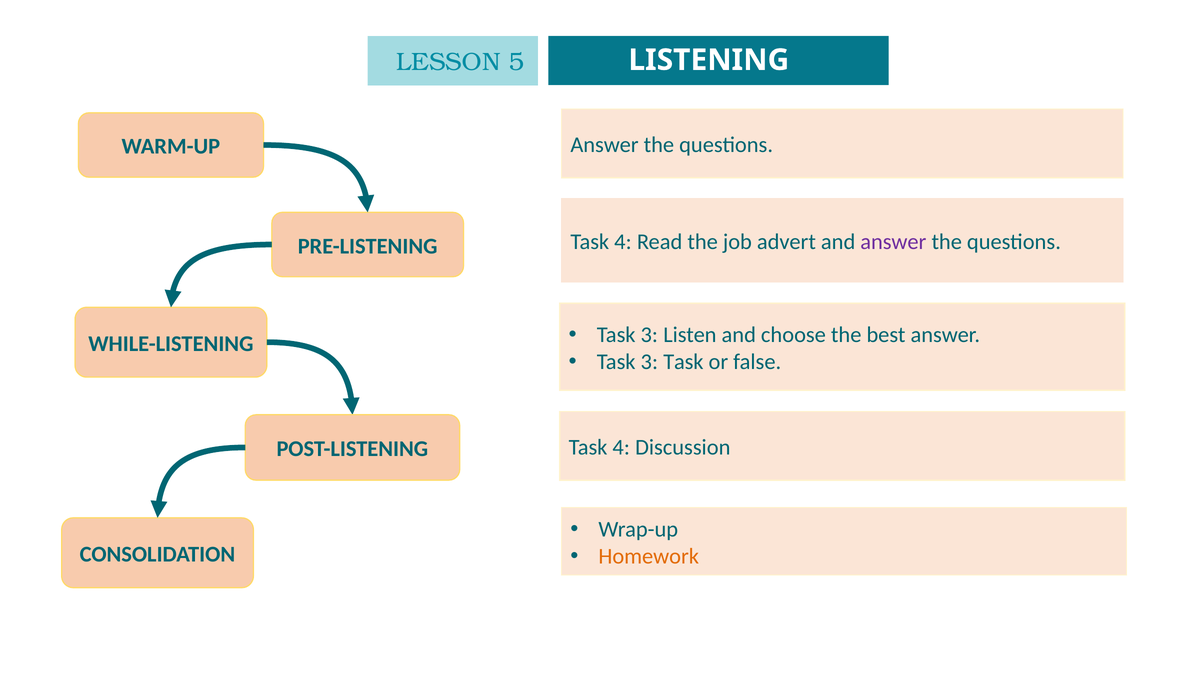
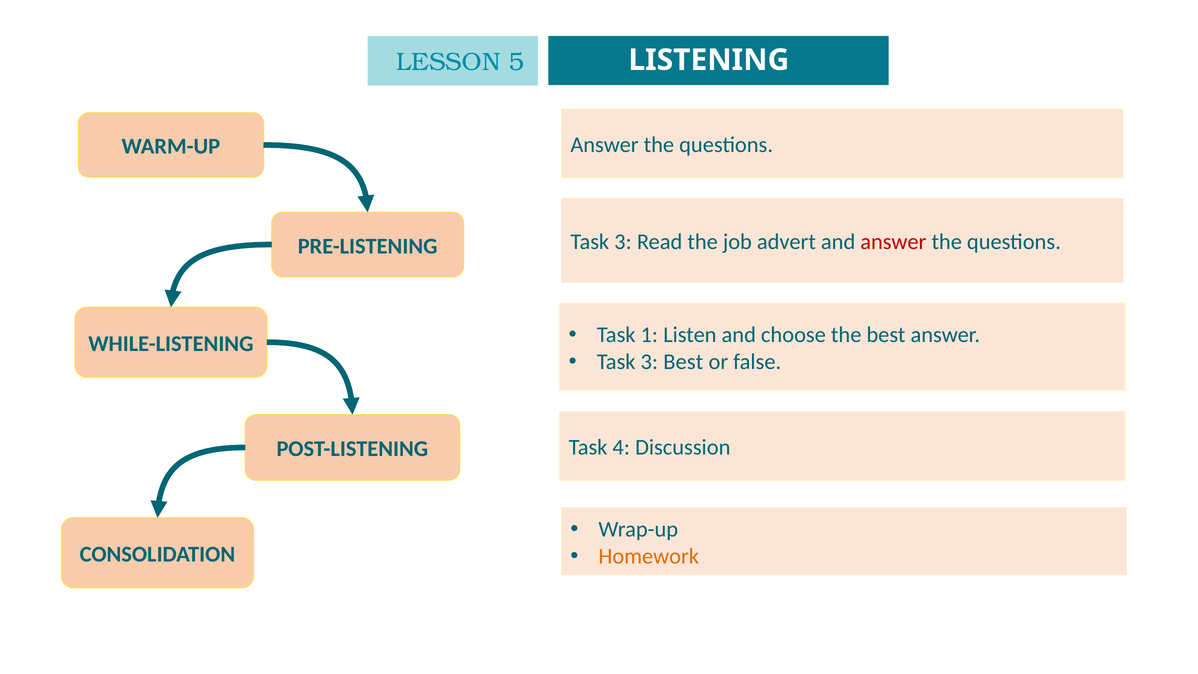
4: 4 -> 3 (623, 242)
answer colour: purple -> red (893, 242)
3: 3 -> 1 (649, 335)
3 Task: Task -> Best (683, 362)
